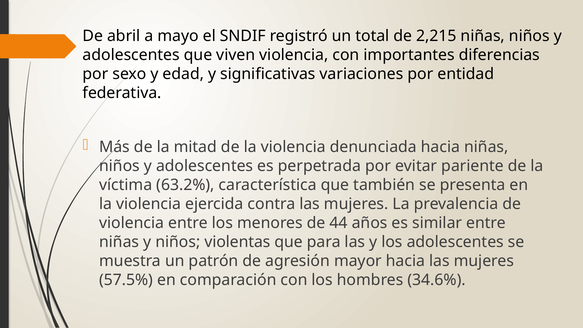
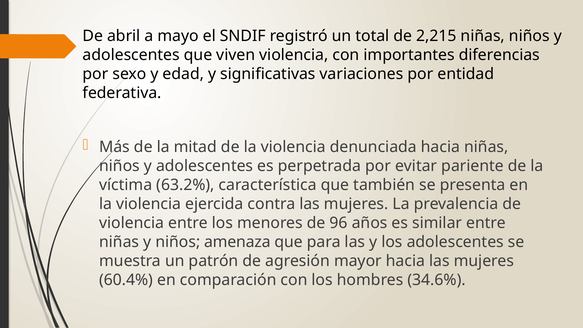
44: 44 -> 96 (339, 223)
violentas: violentas -> amenaza (237, 242)
57.5%: 57.5% -> 60.4% (126, 280)
